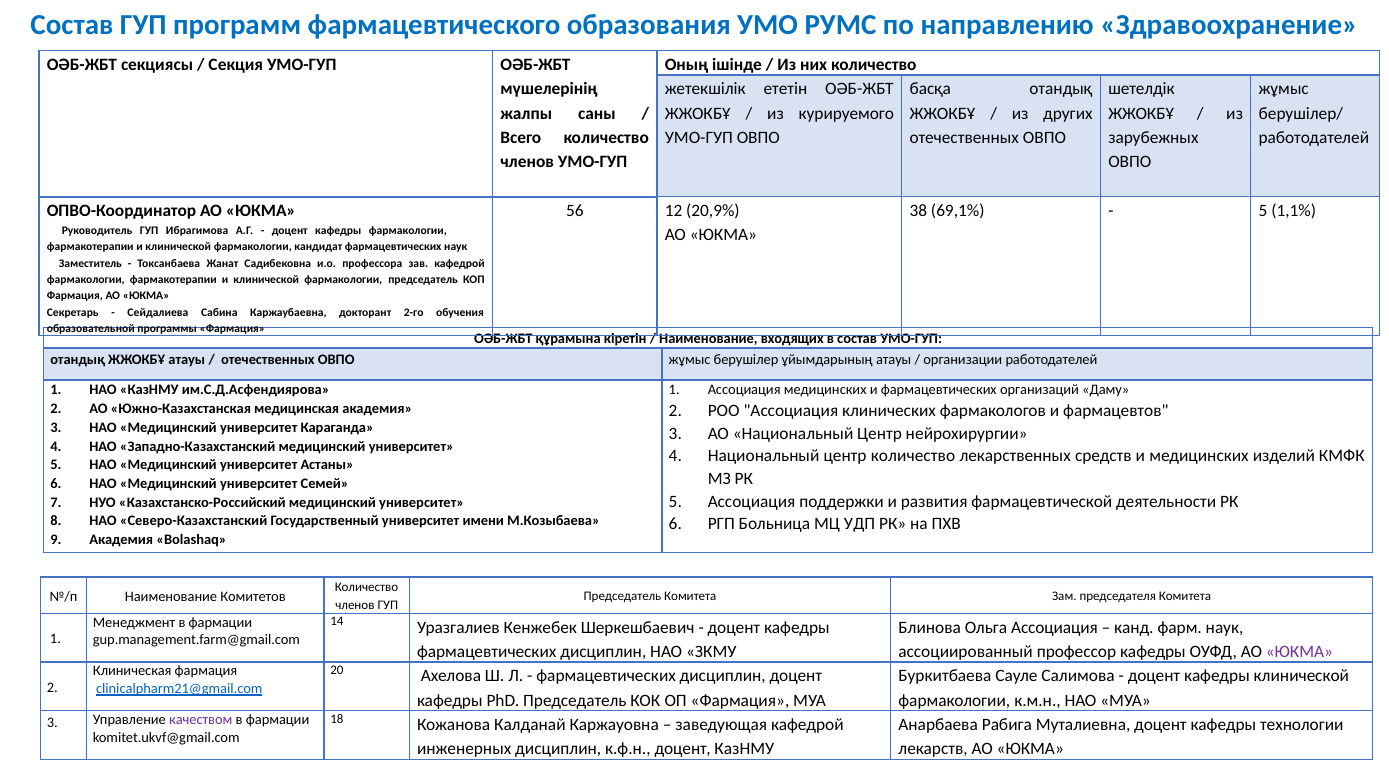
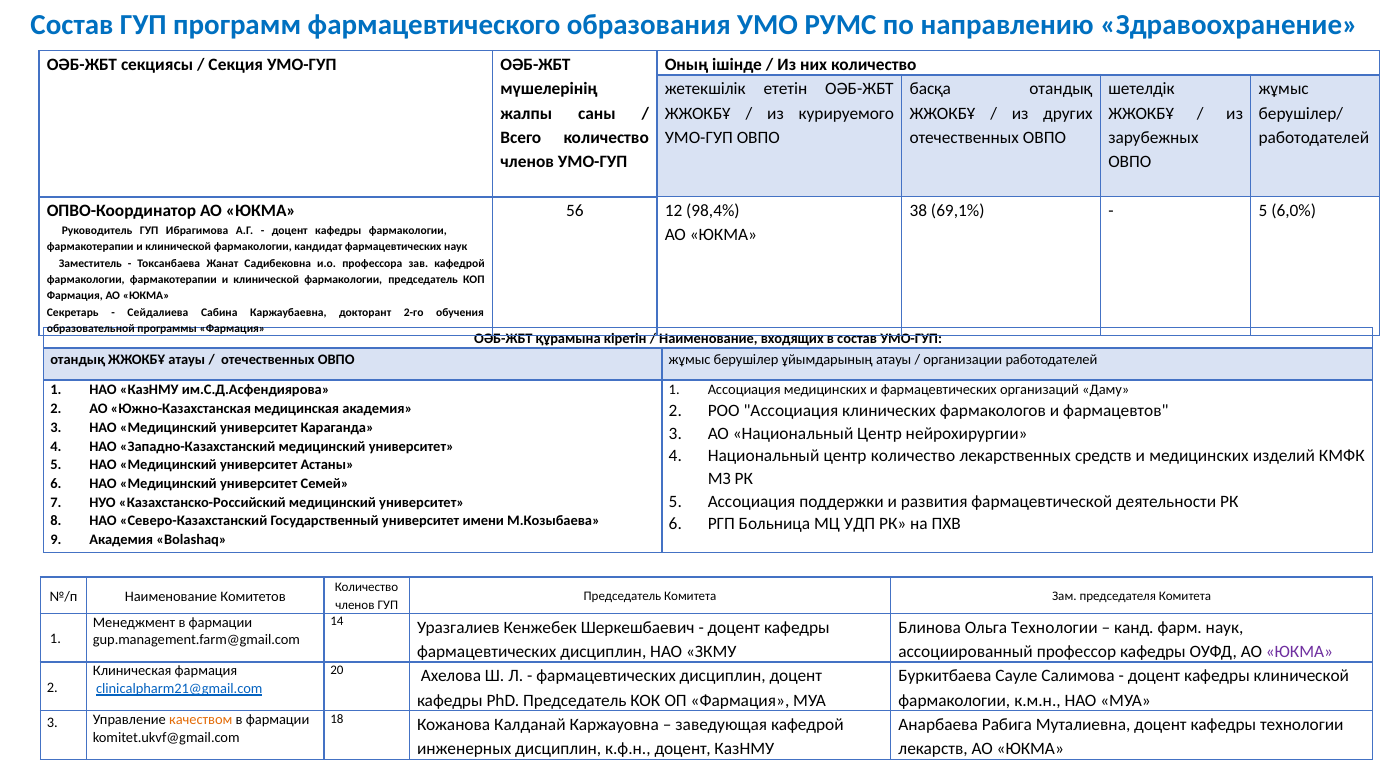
20,9%: 20,9% -> 98,4% (713, 211)
1,1%: 1,1% -> 6,0% (1294, 211)
Ольга Ассоциация: Ассоциация -> Технологии (1054, 628)
качеством colour: purple -> orange (201, 720)
